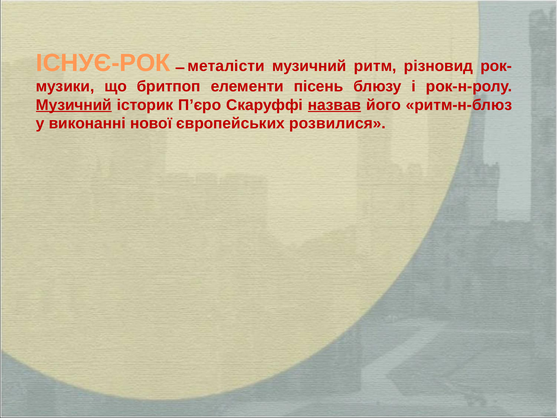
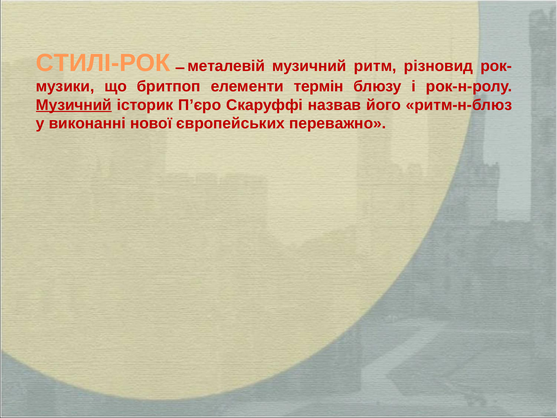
ІСНУЄ-РОК: ІСНУЄ-РОК -> СТИЛІ-РОК (103, 63)
металісти: металісти -> металевій (226, 66)
пісень: пісень -> термін (319, 86)
назвав underline: present -> none (335, 105)
розвилися: розвилися -> переважно (338, 123)
